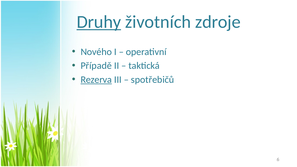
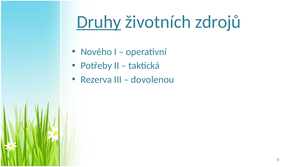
zdroje: zdroje -> zdrojů (218, 22)
Případě: Případě -> Potřeby (96, 66)
Rezerva underline: present -> none (96, 80)
spotřebičů: spotřebičů -> dovolenou (153, 80)
